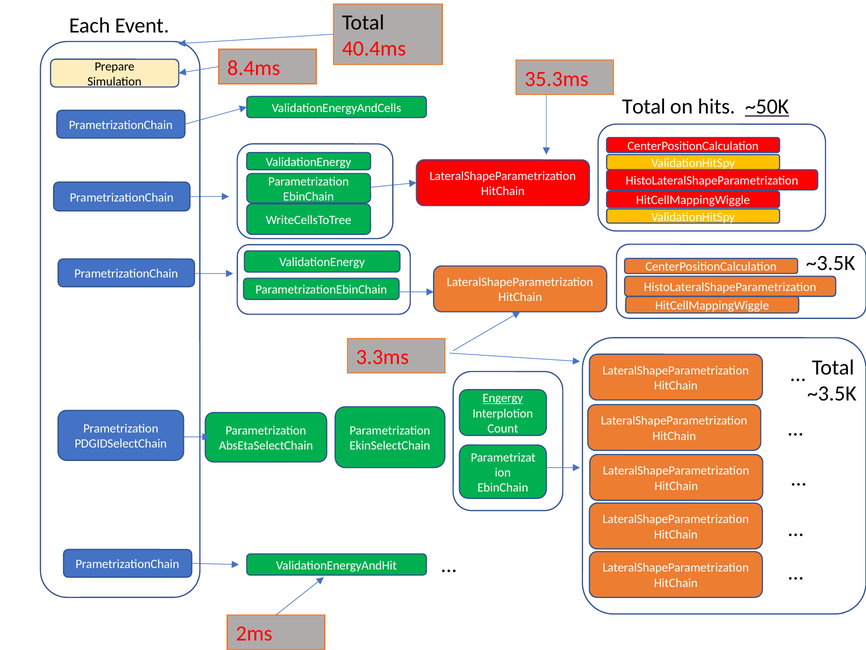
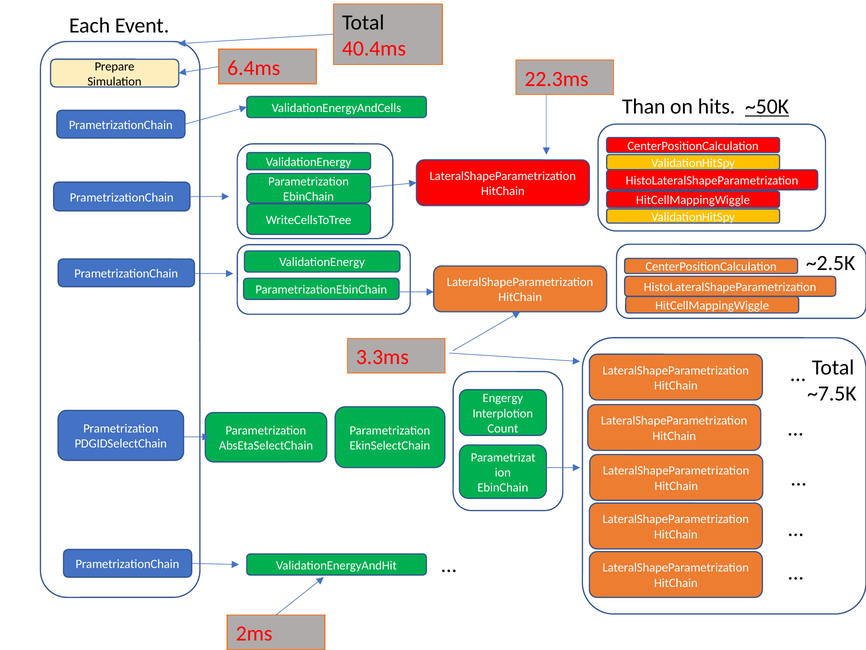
8.4ms: 8.4ms -> 6.4ms (254, 68)
35.3ms: 35.3ms -> 22.3ms (557, 79)
Total: Total -> Than (644, 107)
~3.5K: ~3.5K -> ~2.5K (831, 263)
~3.5K: ~3.5K -> ~7.5K (832, 393)
Engergy underline: present -> none (503, 398)
